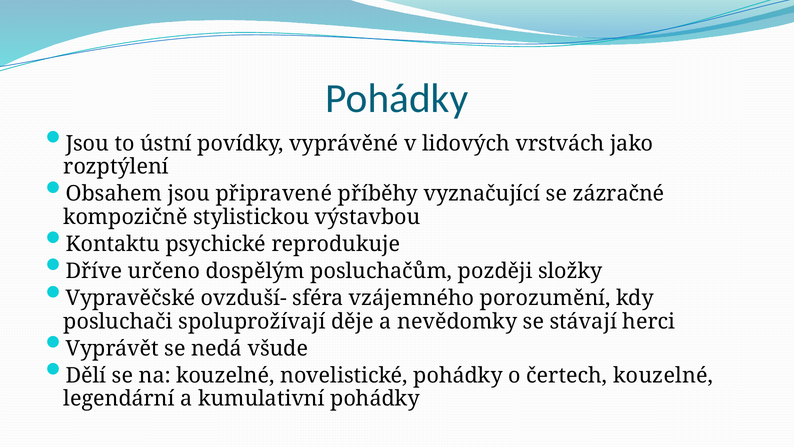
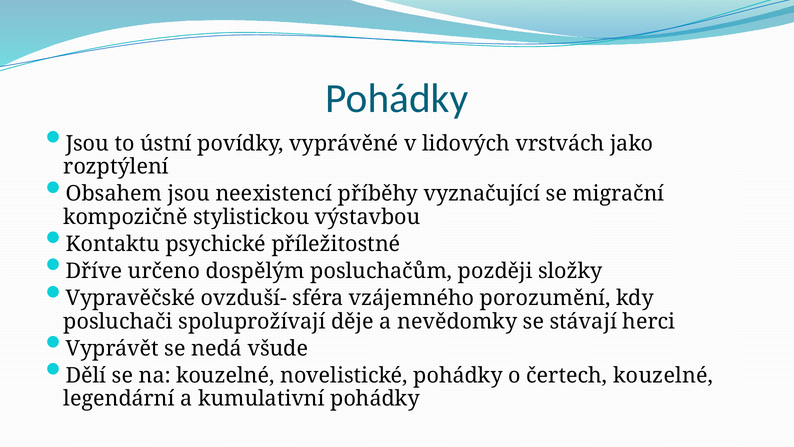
připravené: připravené -> neexistencí (274, 194)
zázračné: zázračné -> migrační (619, 194)
reprodukuje: reprodukuje -> příležitostné (336, 244)
